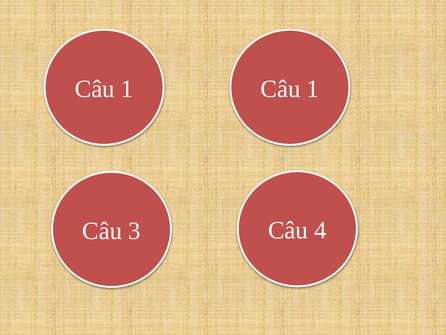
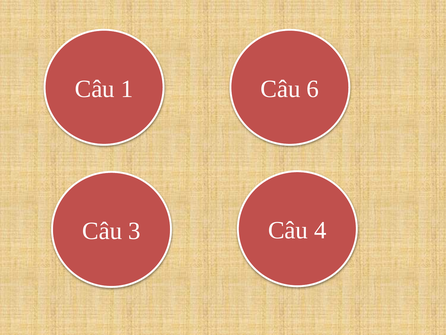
1 Câu 1: 1 -> 6 (313, 89)
